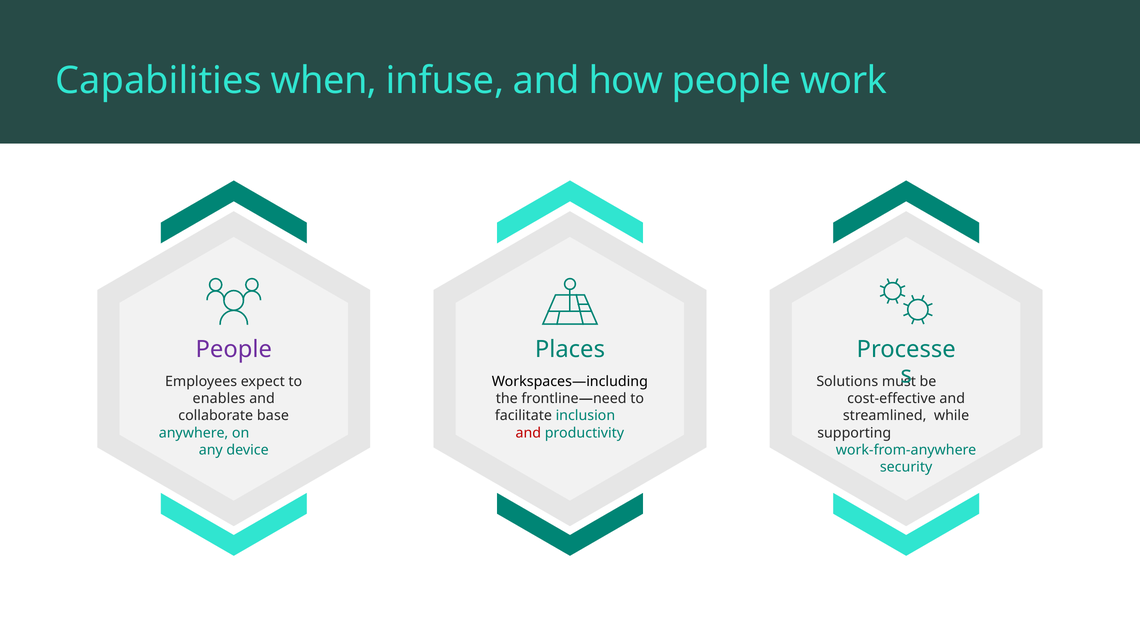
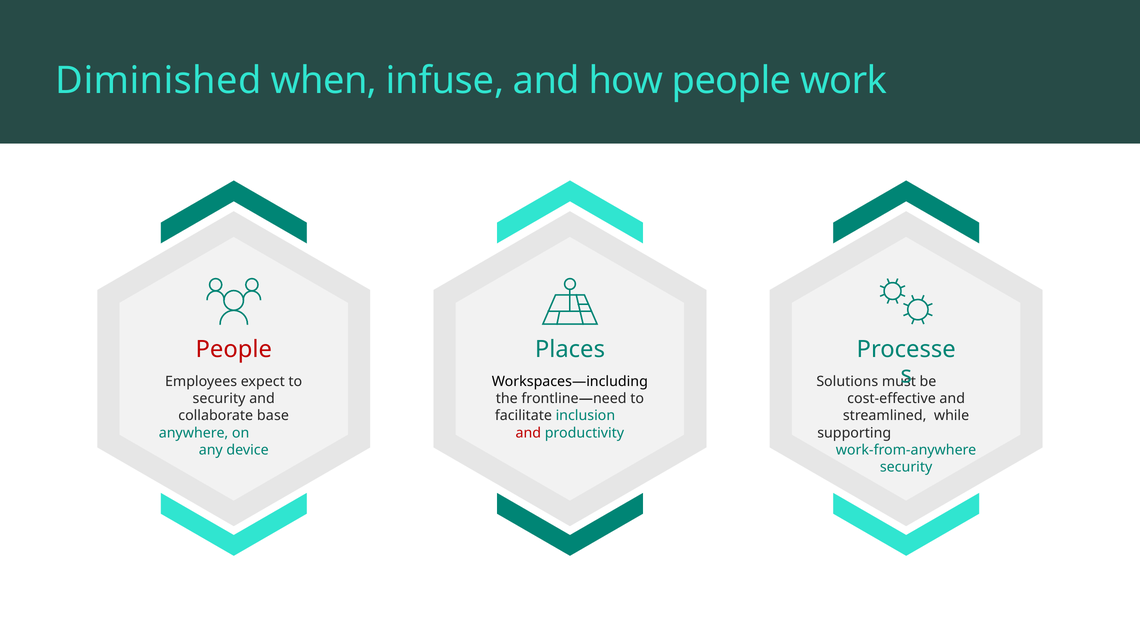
Capabilities: Capabilities -> Diminished (158, 81)
People colour: purple -> red (234, 350)
enables: enables -> security (219, 399)
